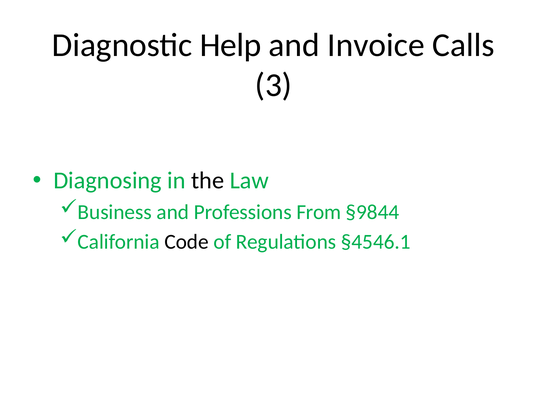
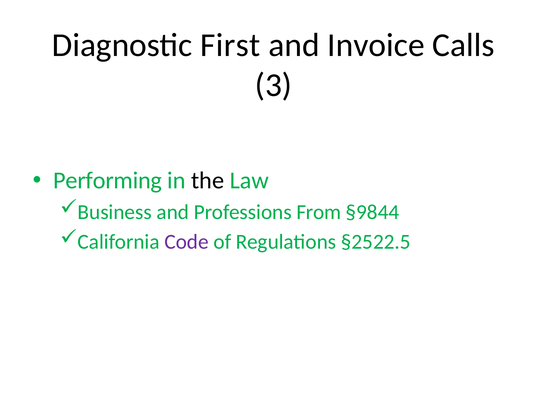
Help: Help -> First (230, 45)
Diagnosing: Diagnosing -> Performing (108, 181)
Code colour: black -> purple (187, 242)
§4546.1: §4546.1 -> §2522.5 (376, 242)
